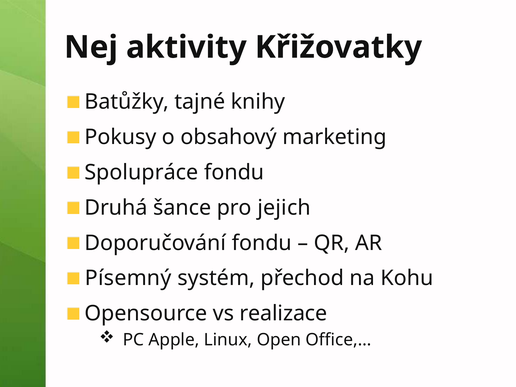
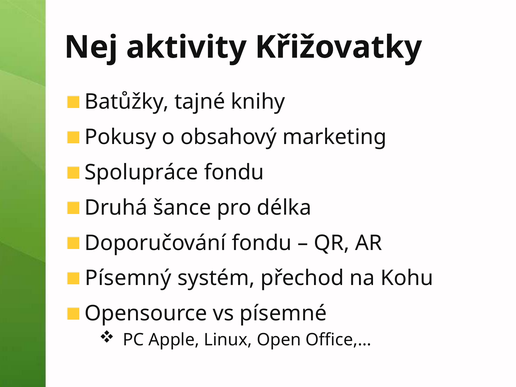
jejich: jejich -> délka (284, 208)
realizace: realizace -> písemné (283, 313)
